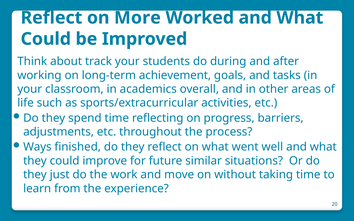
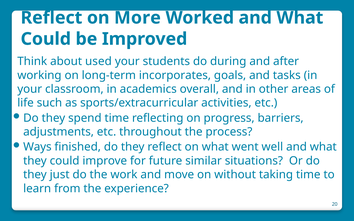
track: track -> used (98, 61)
achievement: achievement -> incorporates (175, 75)
